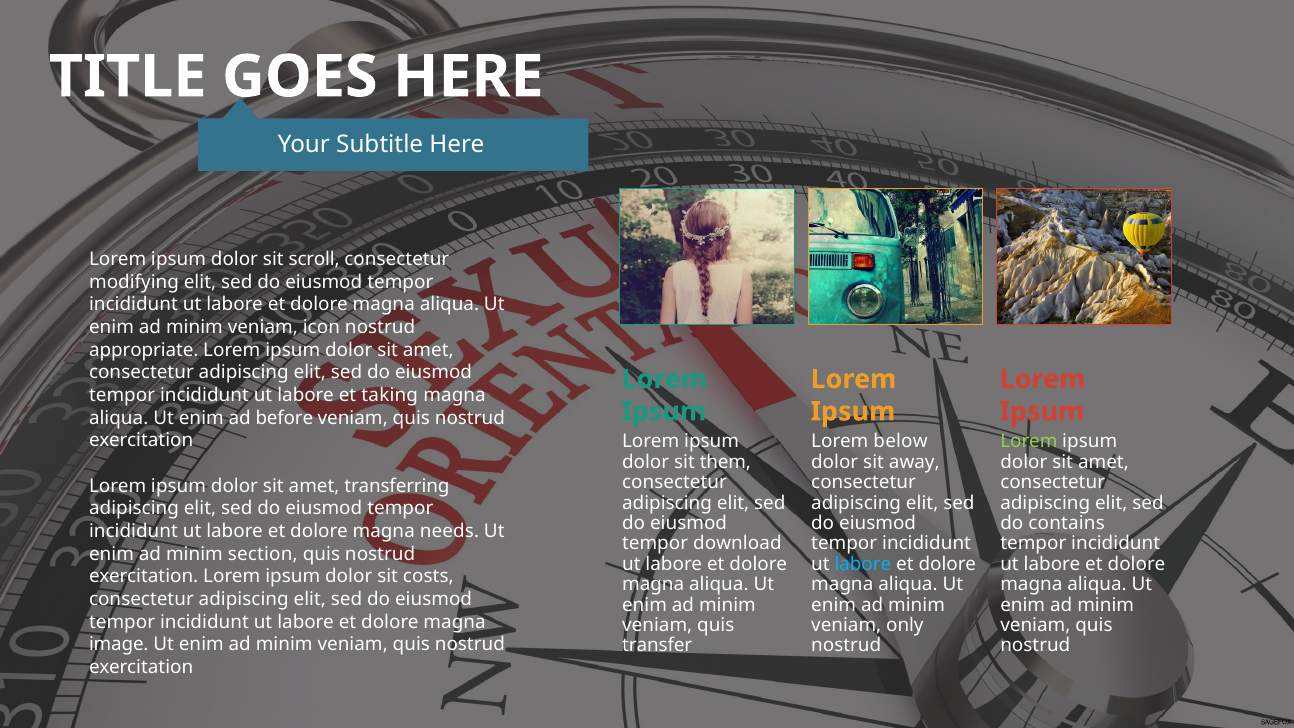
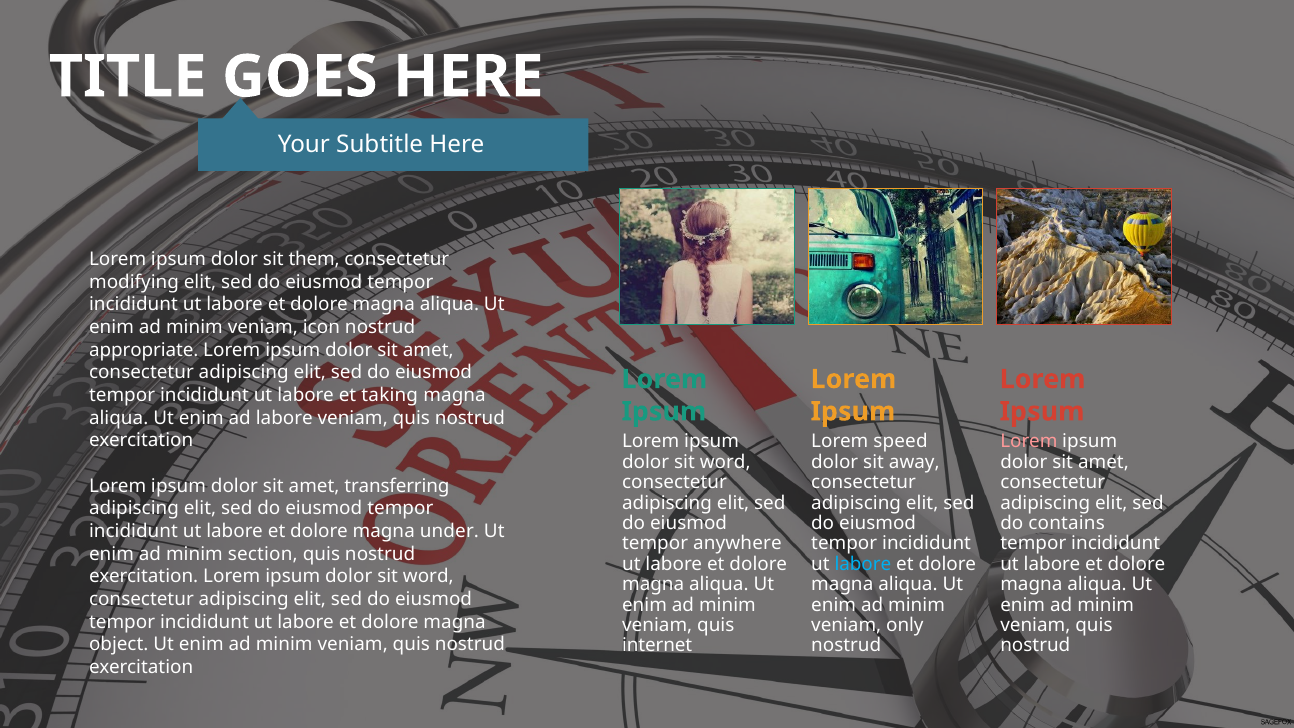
scroll: scroll -> them (314, 259)
ad before: before -> labore (284, 418)
below: below -> speed (901, 441)
Lorem colour: light green -> pink (1029, 441)
them: them -> word (725, 462)
needs: needs -> under (449, 531)
download: download -> anywhere (737, 544)
costs: costs -> word (428, 576)
image: image -> object (119, 644)
transfer: transfer -> internet (657, 646)
